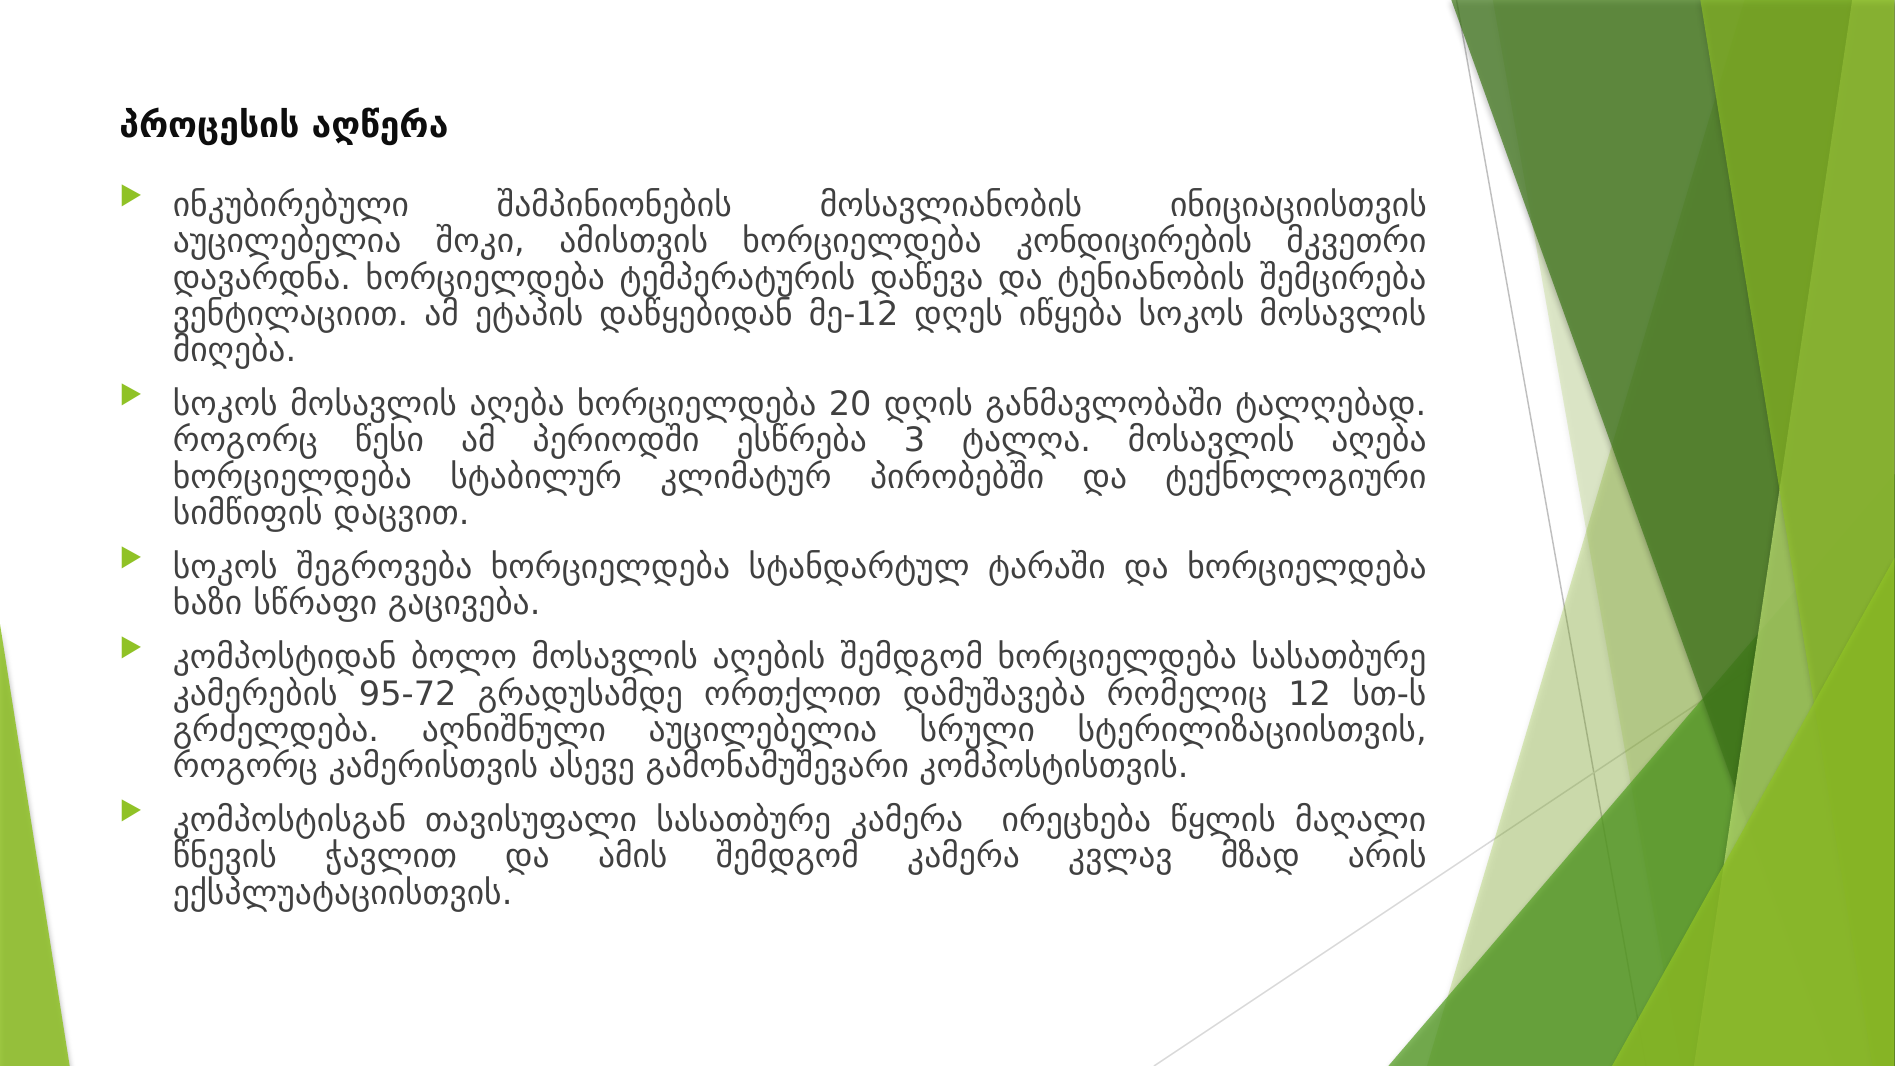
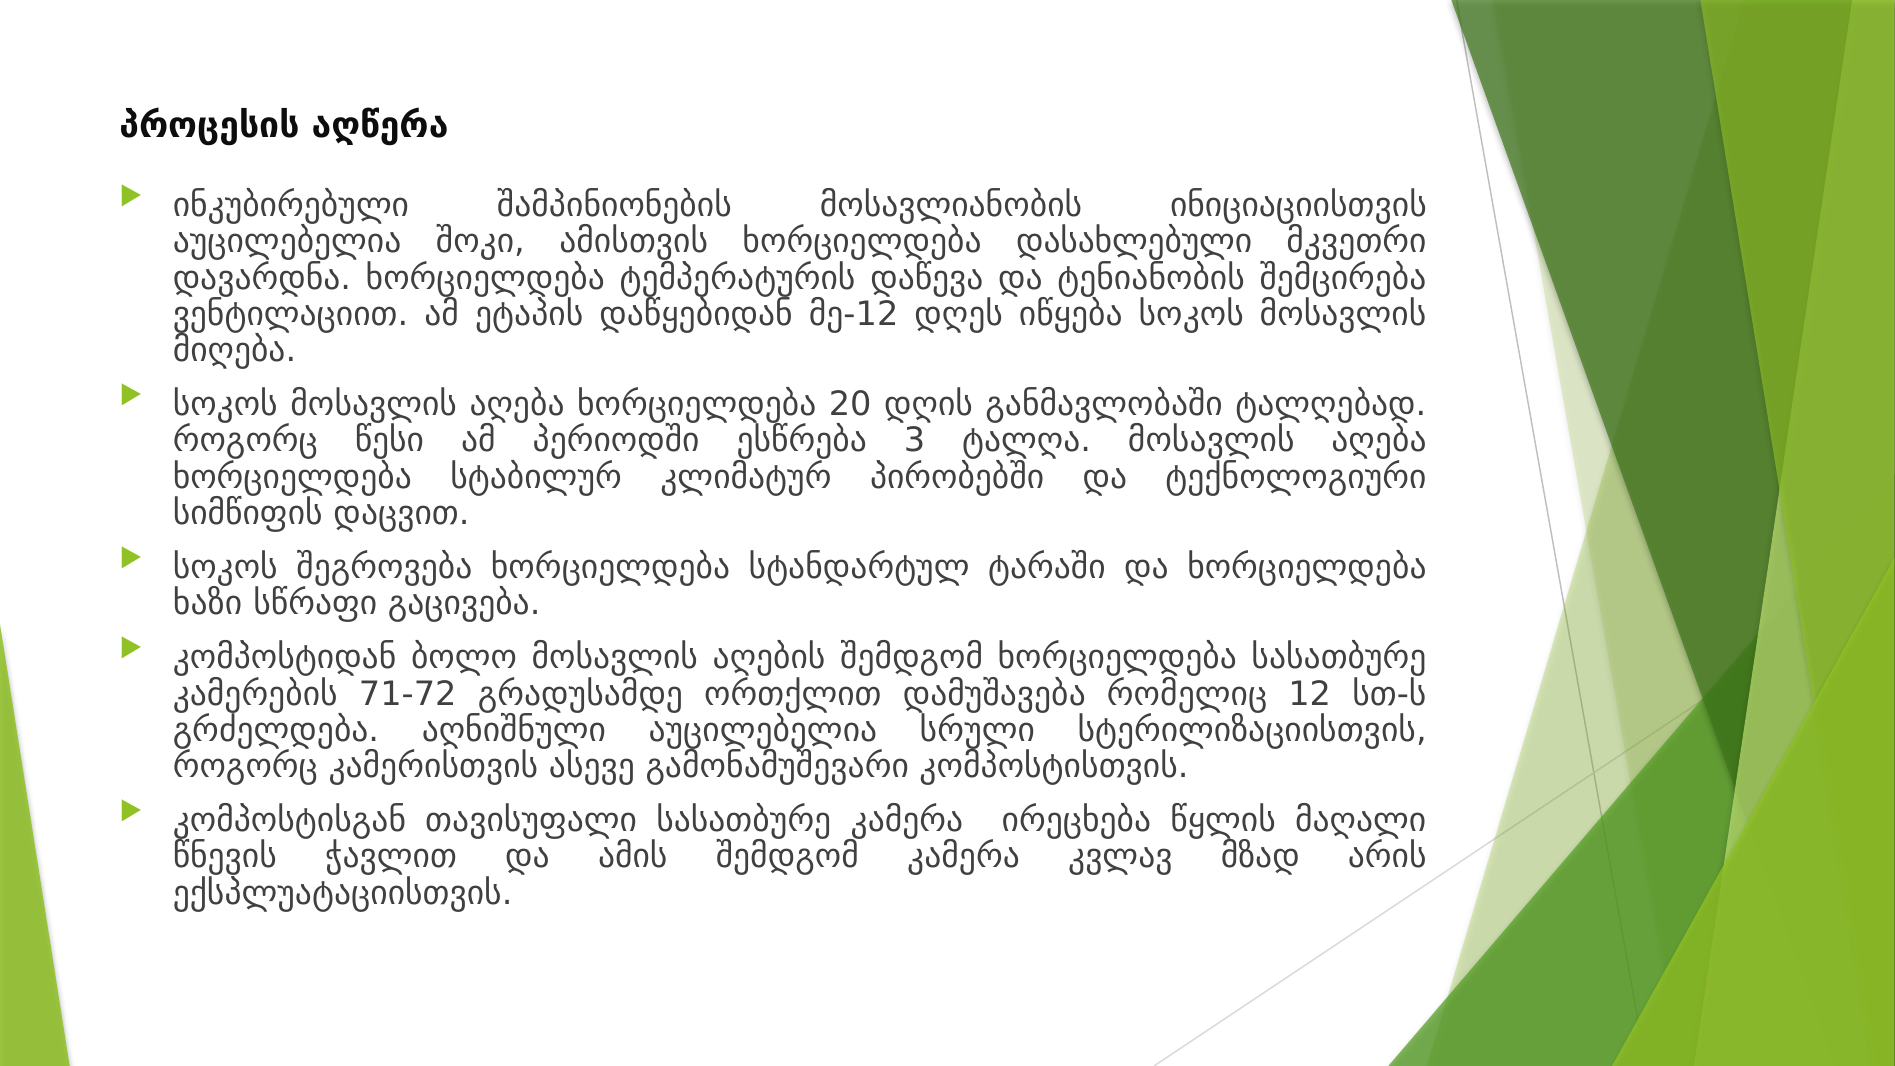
კონდიცირების: კონდიცირების -> დასახლებული (1134, 242)
95-72: 95-72 -> 71-72 (408, 694)
